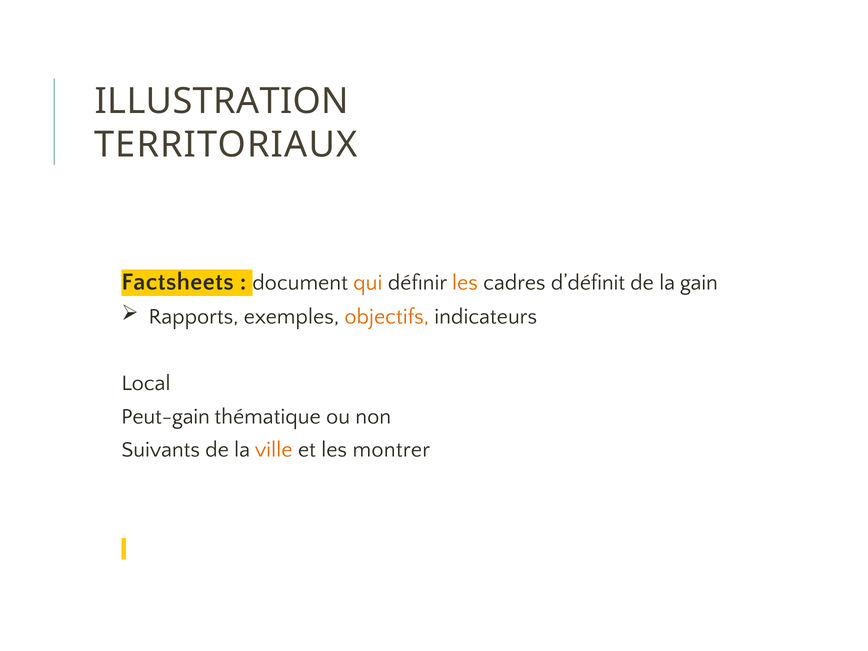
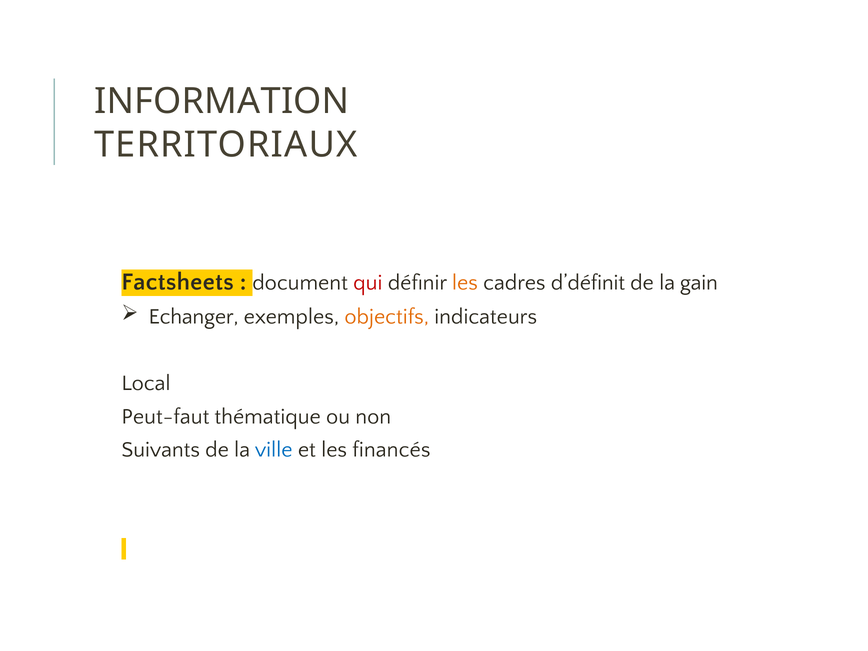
ILLUSTRATION: ILLUSTRATION -> INFORMATION (222, 101)
qui colour: orange -> red (368, 283)
Rapports: Rapports -> Echanger (194, 317)
Peut-gain: Peut-gain -> Peut-faut (165, 416)
ville colour: orange -> blue (274, 450)
montrer: montrer -> financés (391, 450)
